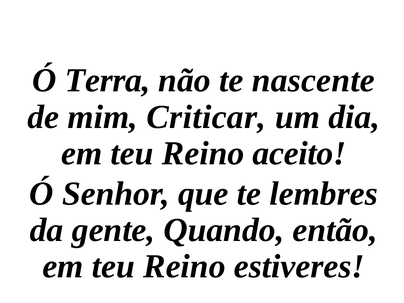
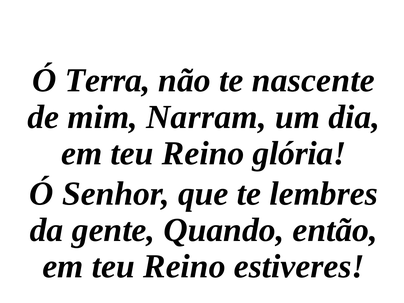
Criticar: Criticar -> Narram (206, 117)
aceito: aceito -> glória (299, 153)
